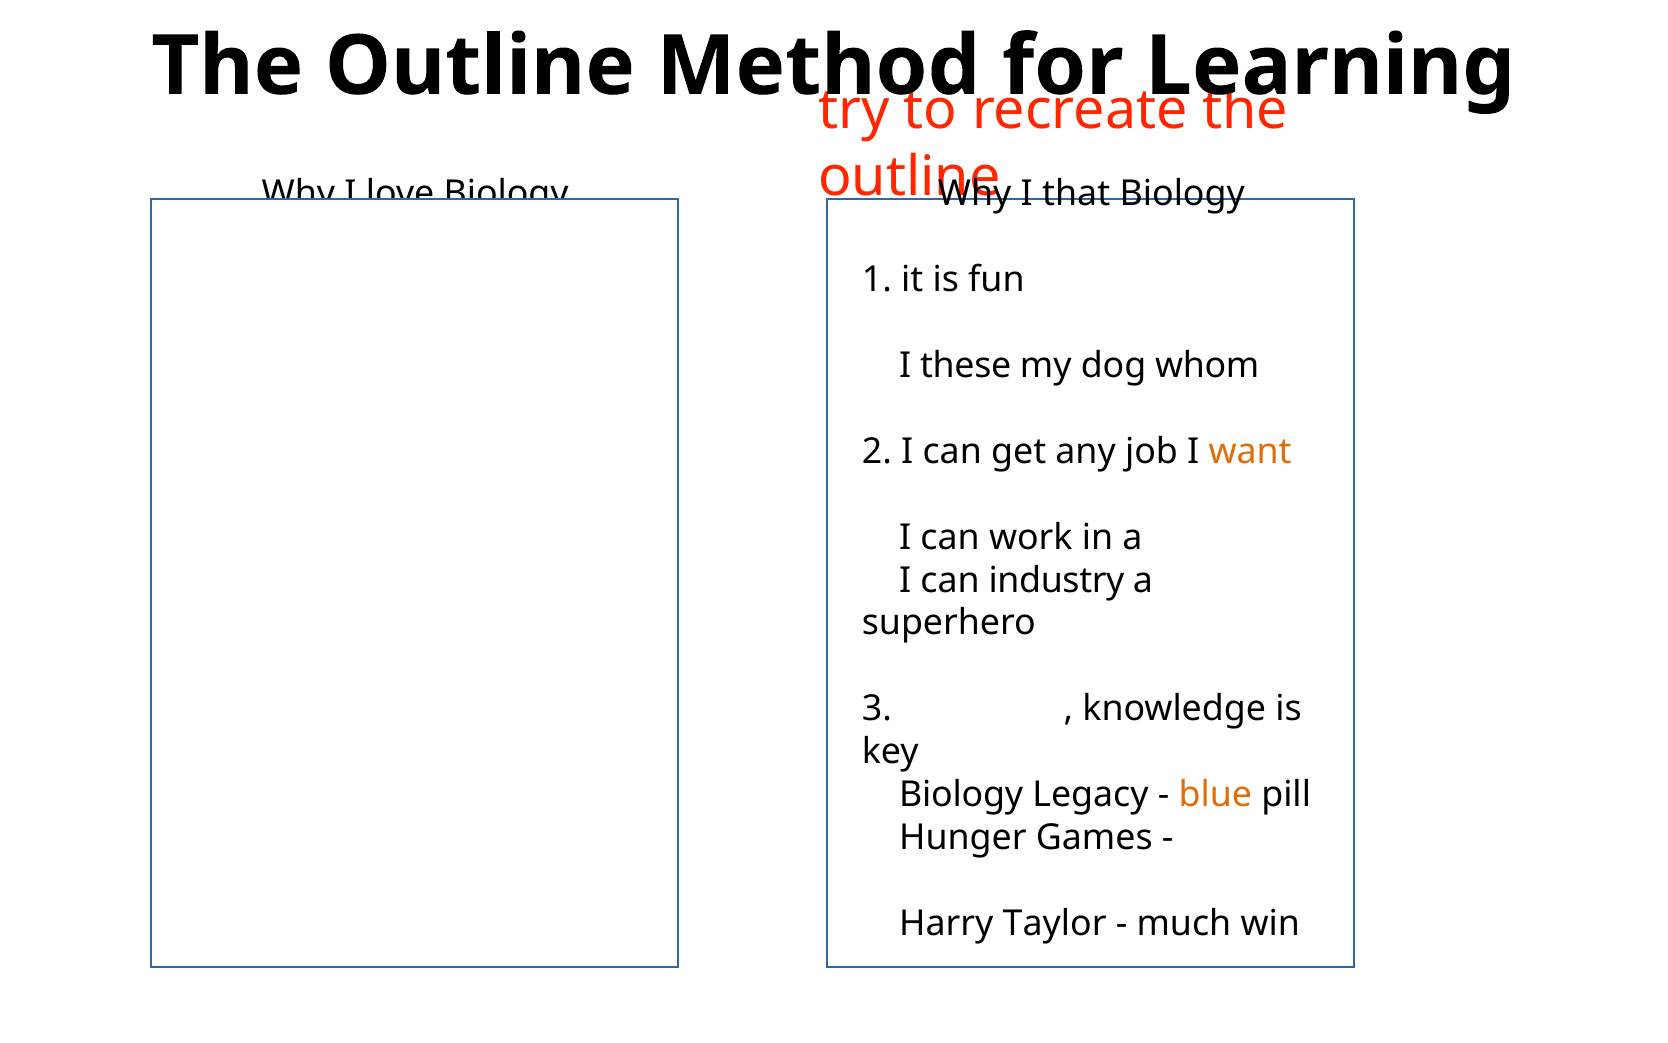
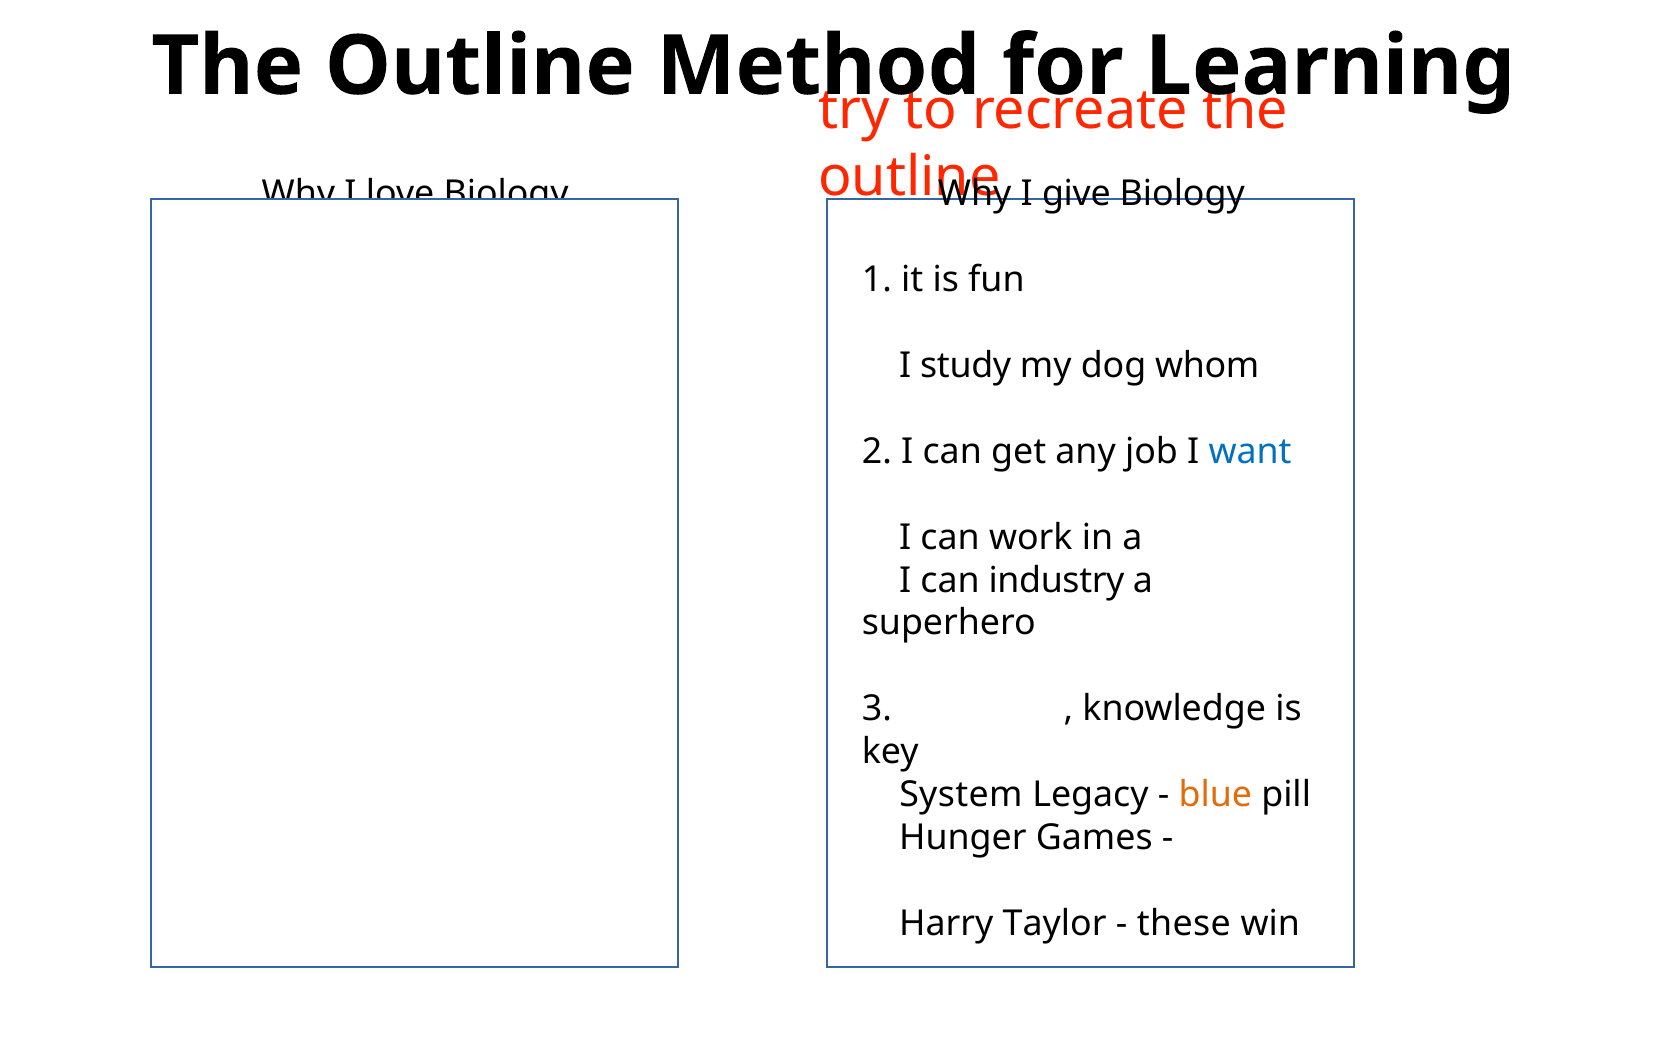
that: that -> give (1076, 194)
these: these -> study (966, 365)
want colour: orange -> blue (1250, 451)
Biology: Biology -> System (961, 794)
much: much -> these (1184, 923)
